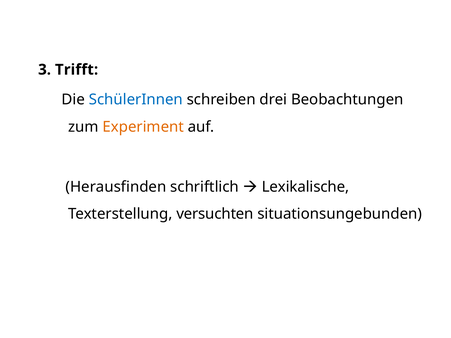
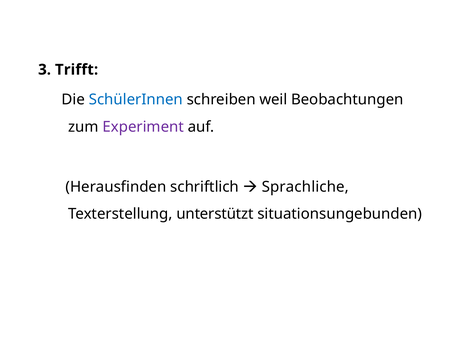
drei: drei -> weil (273, 100)
Experiment colour: orange -> purple (143, 127)
Lexikalische: Lexikalische -> Sprachliche (305, 187)
versuchten: versuchten -> unterstützt (215, 214)
